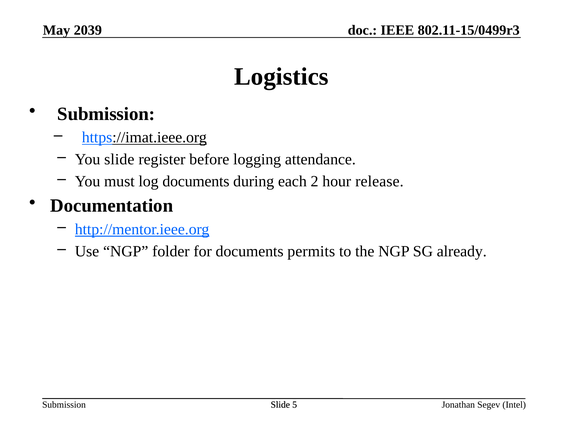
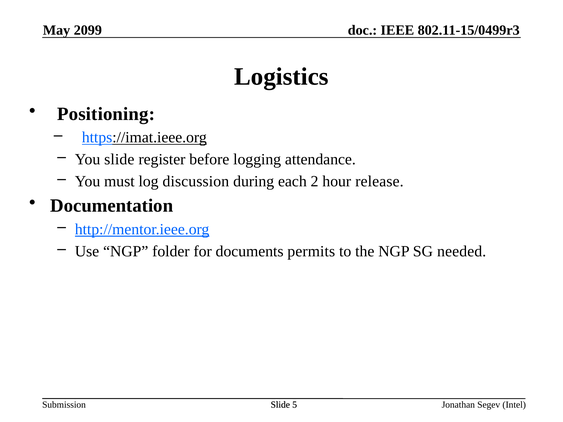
2039: 2039 -> 2099 (88, 30)
Submission: Submission -> Positioning (106, 114)
log documents: documents -> discussion (196, 181)
already: already -> needed (462, 251)
